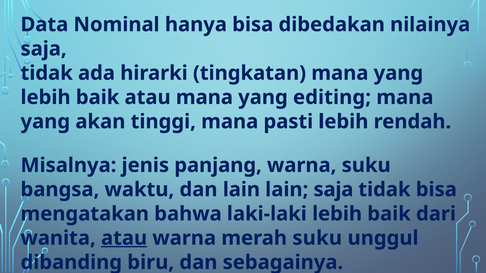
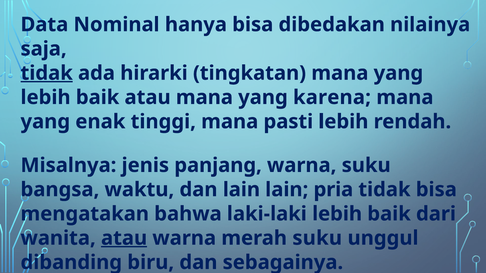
tidak underline: none -> present (47, 73)
editing: editing -> karena (332, 97)
akan: akan -> enak (100, 122)
lain saja: saja -> pria (333, 190)
